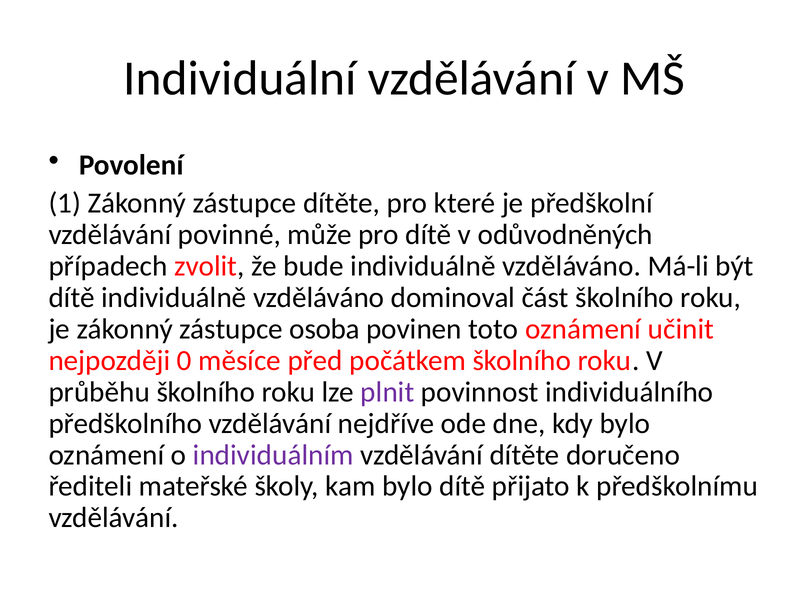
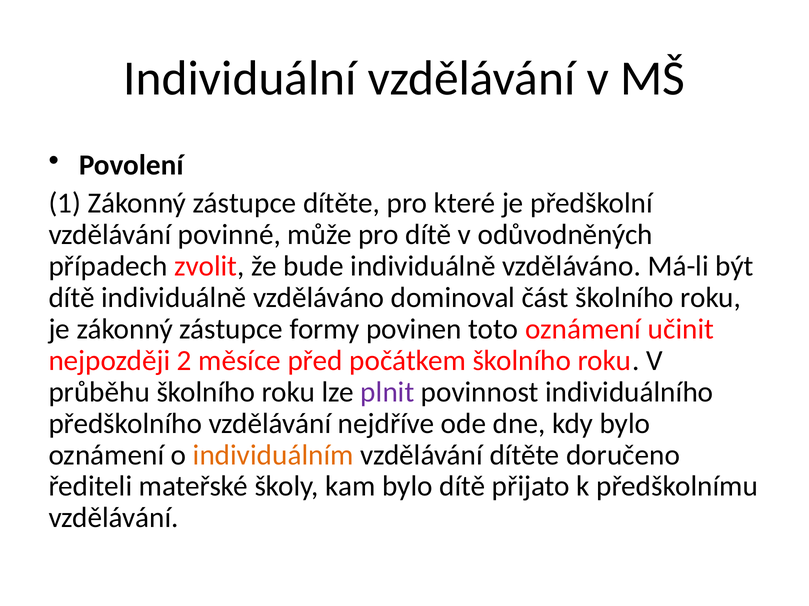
osoba: osoba -> formy (325, 329)
0: 0 -> 2 (184, 361)
individuálním colour: purple -> orange (273, 455)
